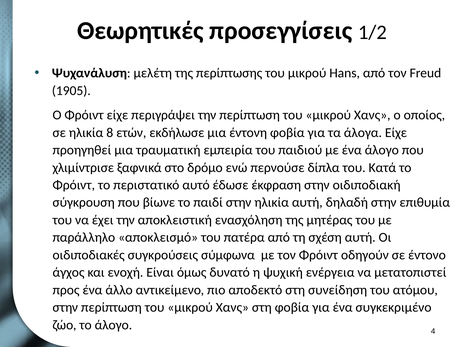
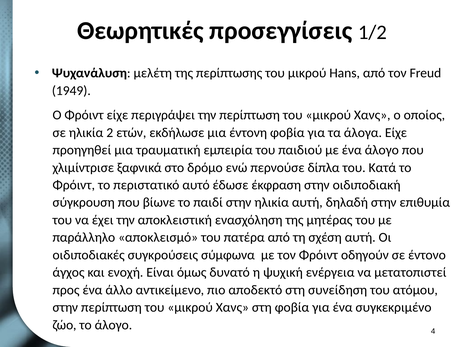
1905: 1905 -> 1949 (71, 91)
8: 8 -> 2 (110, 133)
